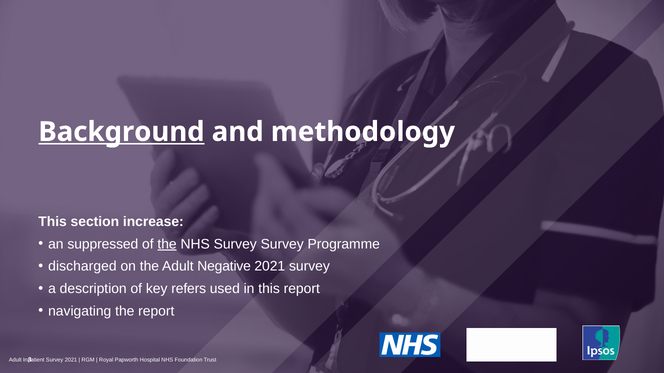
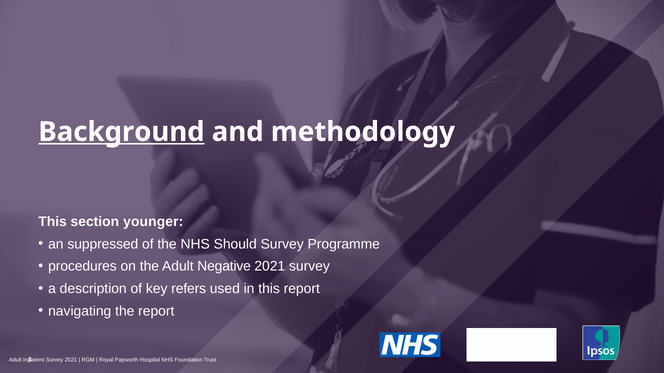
increase: increase -> younger (153, 222)
the underline: present -> none (167, 244)
NHS Survey: Survey -> Should (235, 244)
discharged: discharged -> procedures (83, 267)
